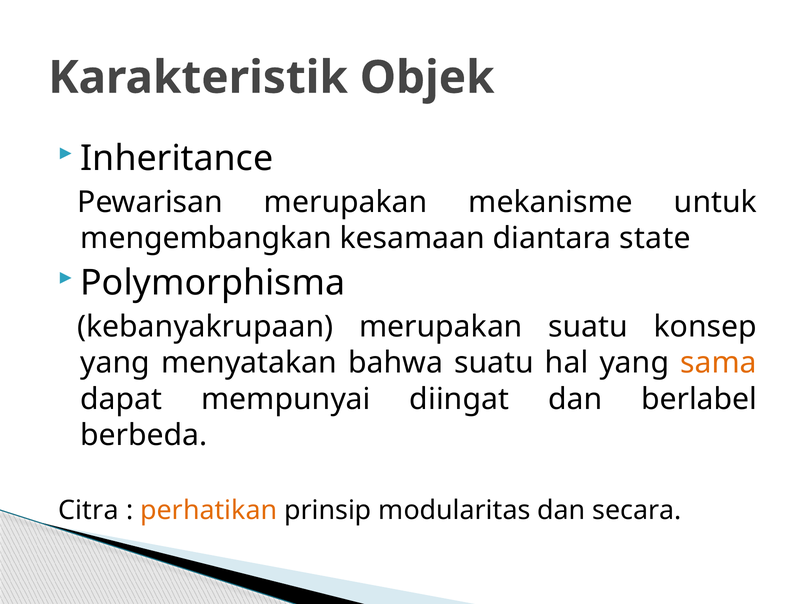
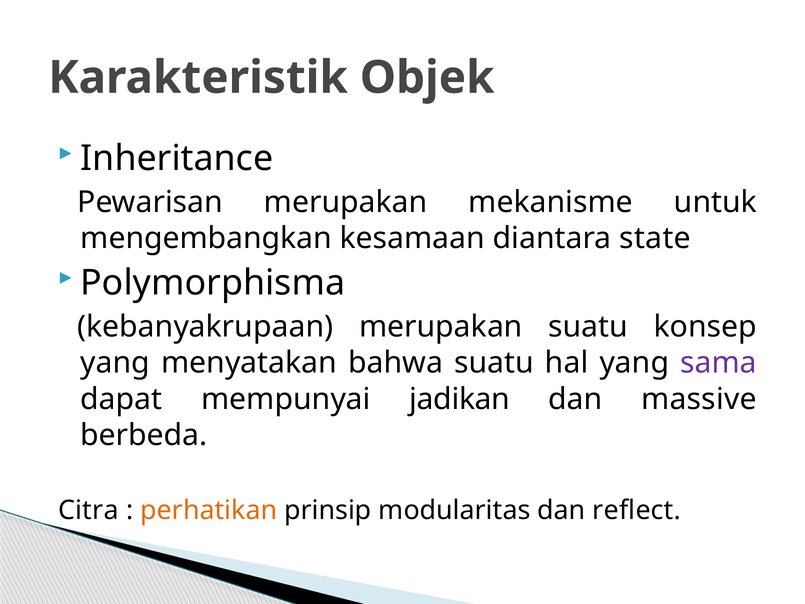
sama colour: orange -> purple (719, 363)
diingat: diingat -> jadikan (460, 399)
berlabel: berlabel -> massive (699, 399)
secara: secara -> reflect (637, 510)
